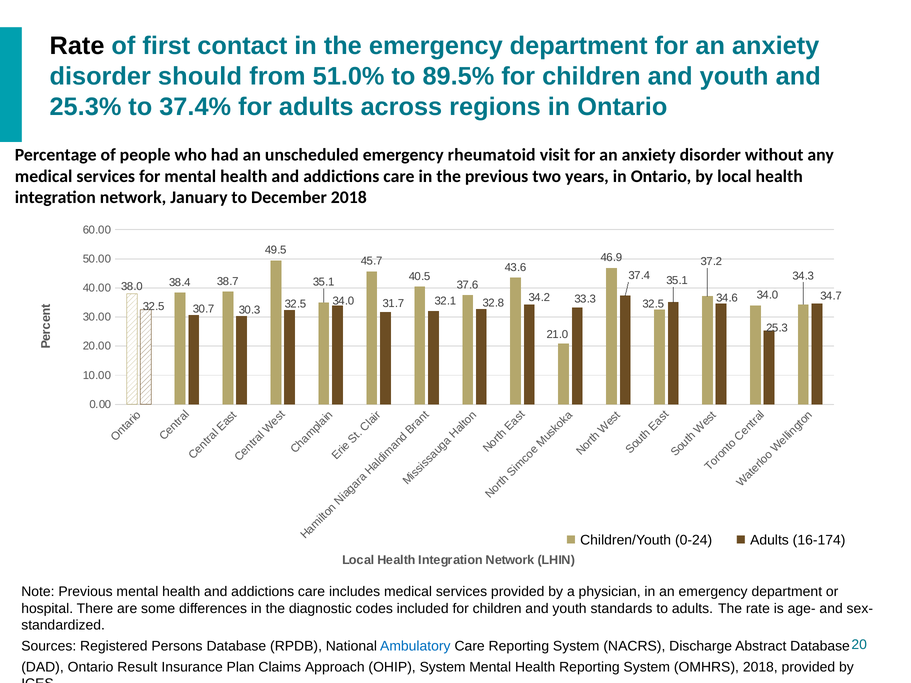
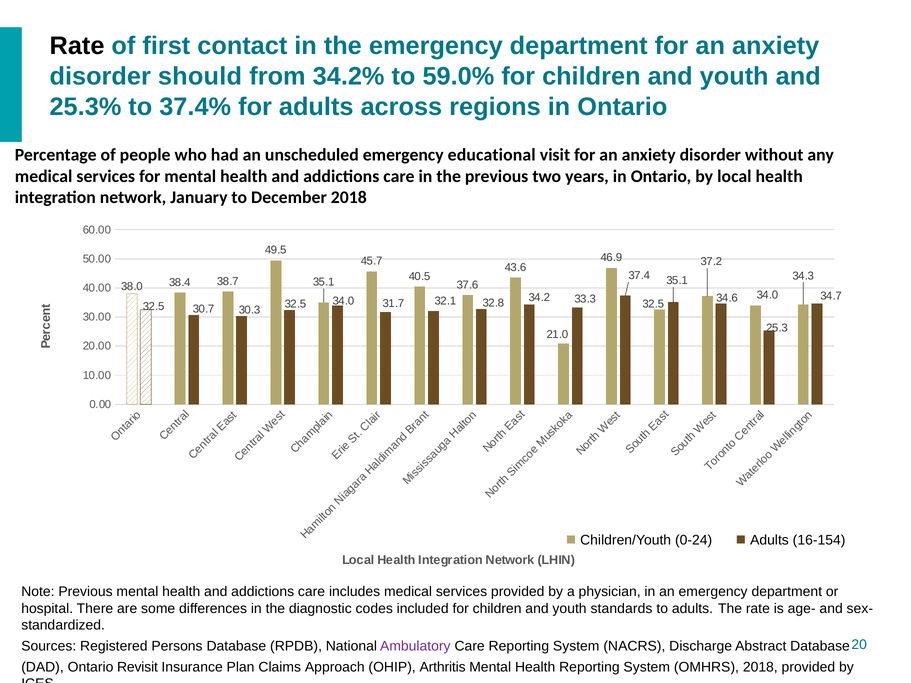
51.0%: 51.0% -> 34.2% (349, 76)
89.5%: 89.5% -> 59.0% (458, 76)
rheumatoid: rheumatoid -> educational (492, 155)
16-174: 16-174 -> 16-154 (819, 540)
Ambulatory colour: blue -> purple (415, 646)
Result: Result -> Revisit (137, 667)
OHIP System: System -> Arthritis (443, 667)
